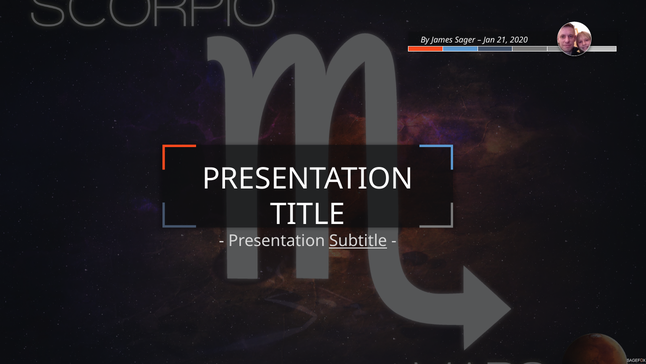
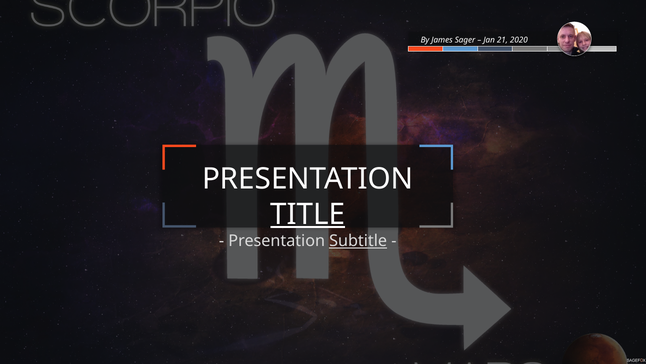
TITLE underline: none -> present (308, 214)
